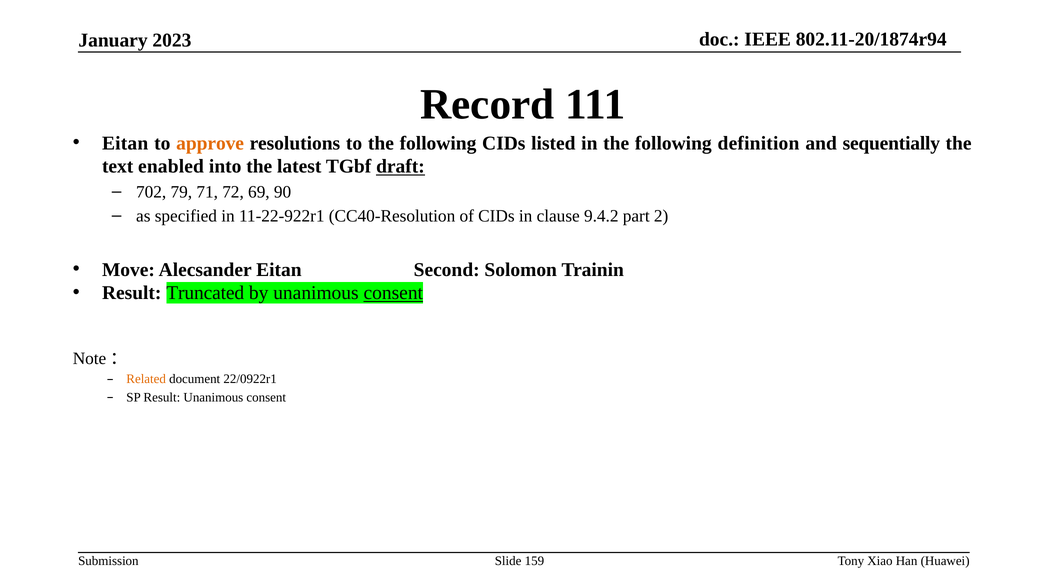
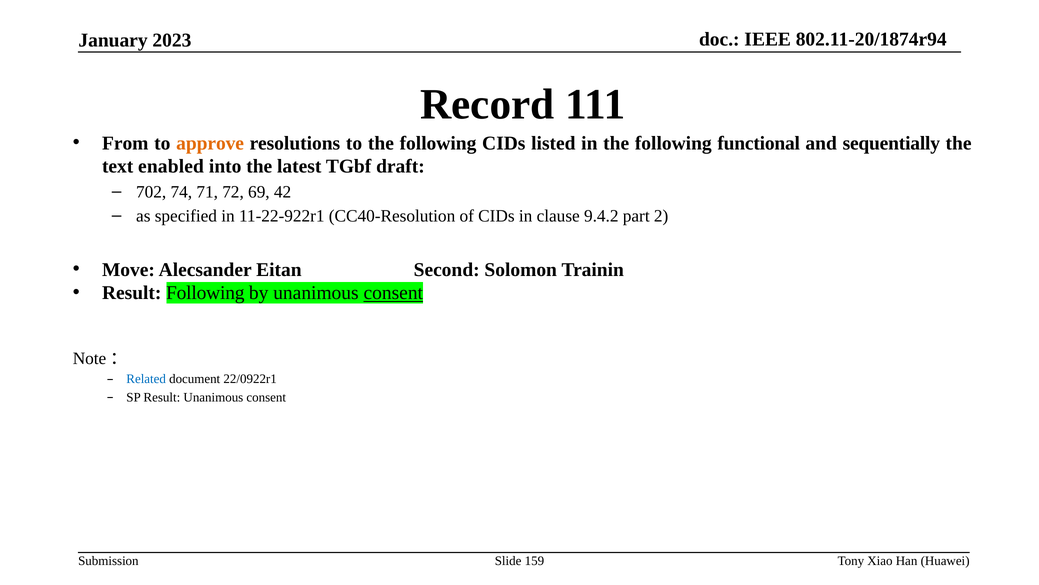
Eitan: Eitan -> From (125, 143)
definition: definition -> functional (759, 143)
draft underline: present -> none (400, 166)
79: 79 -> 74 (181, 192)
90: 90 -> 42 (283, 192)
Result Truncated: Truncated -> Following (205, 293)
Related colour: orange -> blue (146, 379)
